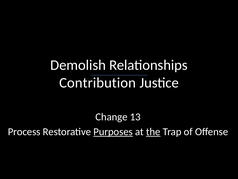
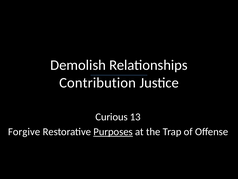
Change: Change -> Curious (112, 117)
Process: Process -> Forgive (24, 131)
the underline: present -> none (153, 131)
